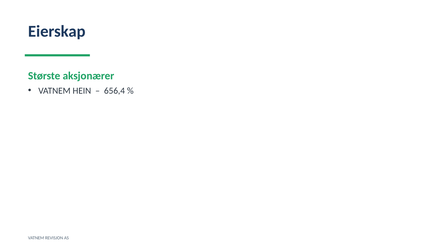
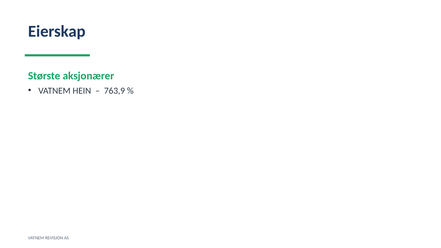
656,4: 656,4 -> 763,9 (114, 91)
